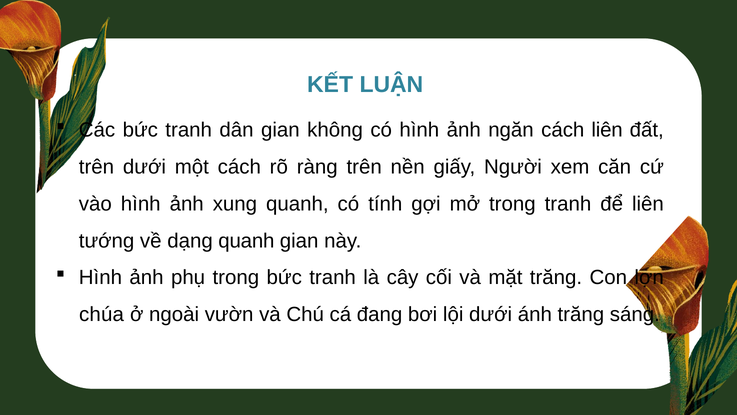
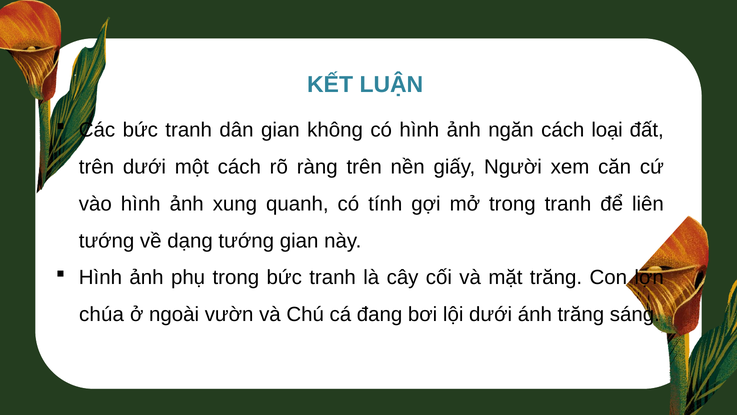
cách liên: liên -> loại (607, 130)
dạng quanh: quanh -> tướng (246, 241)
